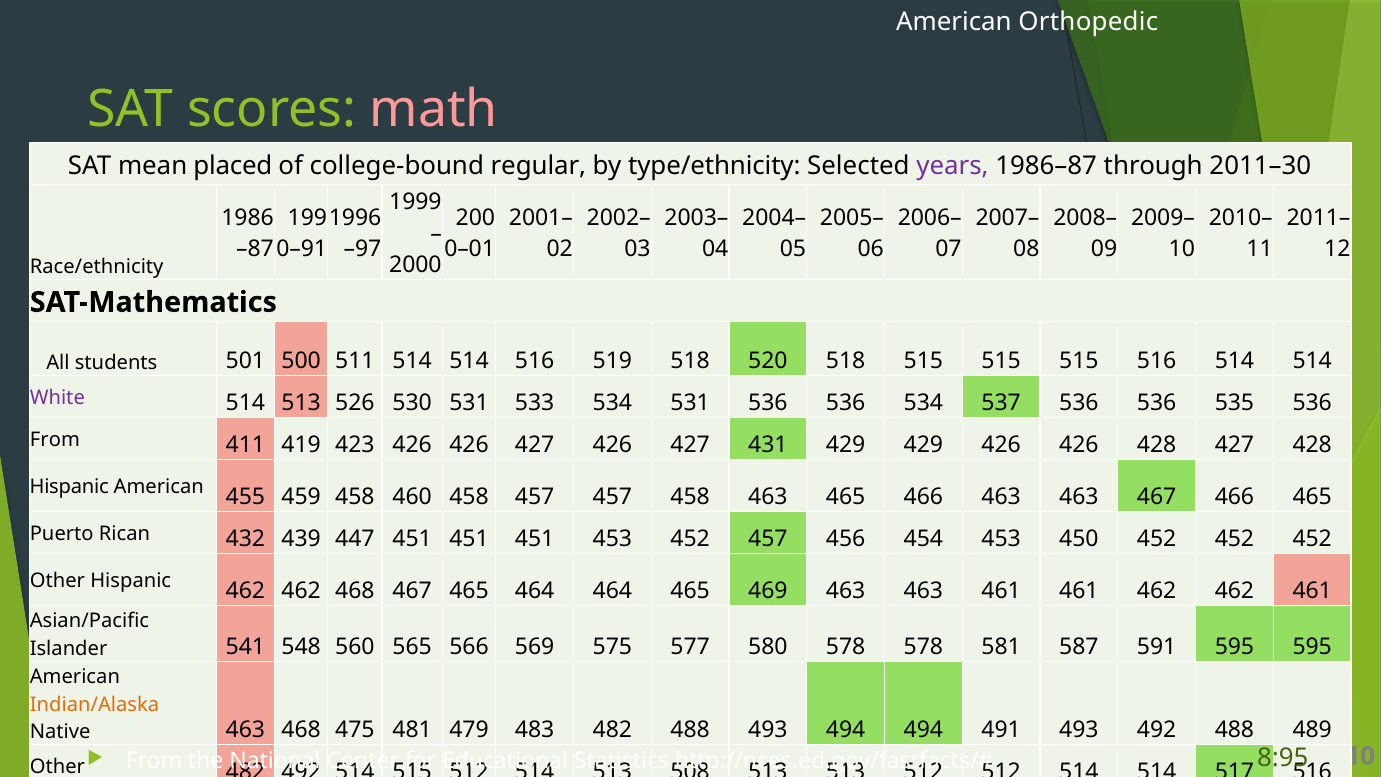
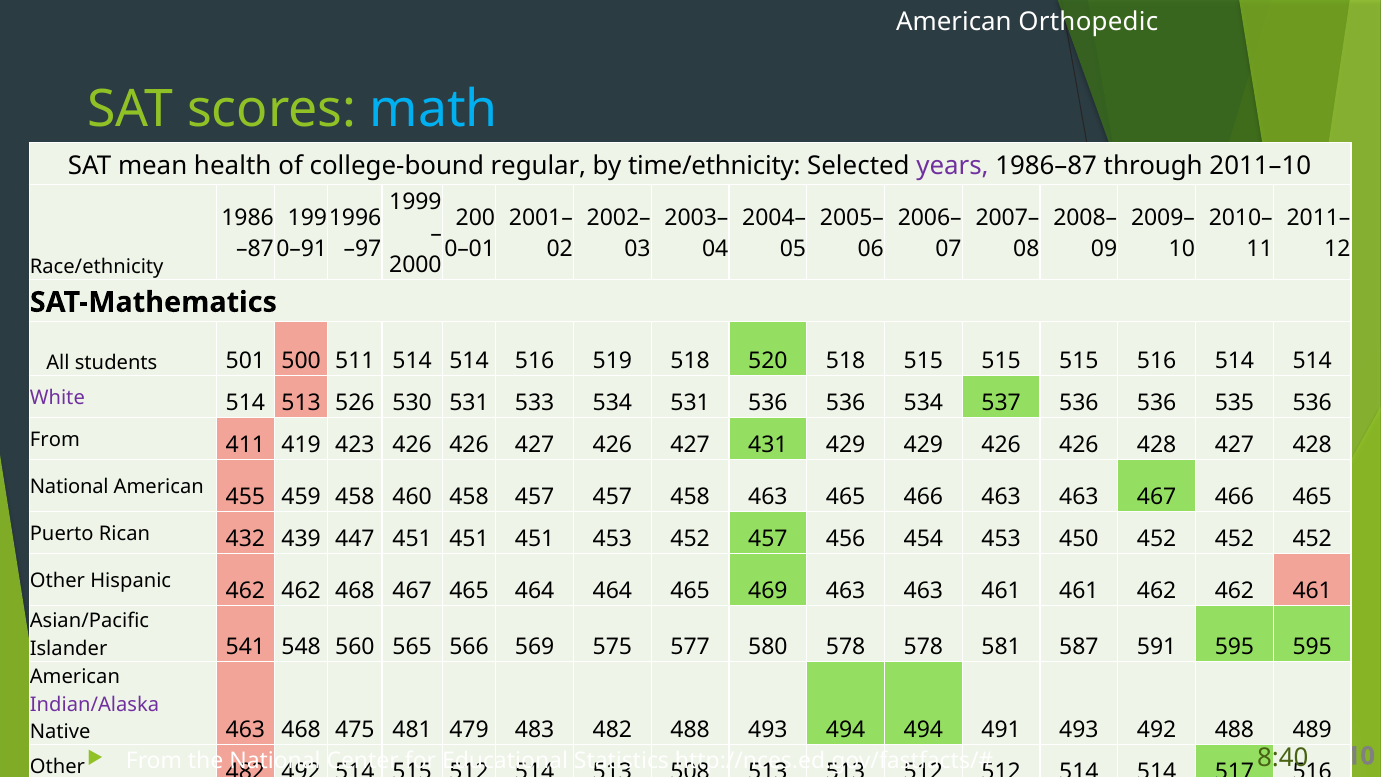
math colour: pink -> light blue (434, 109)
placed: placed -> health (233, 166)
type/ethnicity: type/ethnicity -> time/ethnicity (714, 166)
2011–30: 2011–30 -> 2011–10 (1260, 166)
Hispanic: Hispanic -> National (69, 487)
Indian/Alaska colour: orange -> purple (95, 704)
8:95: 8:95 -> 8:40 (1283, 757)
